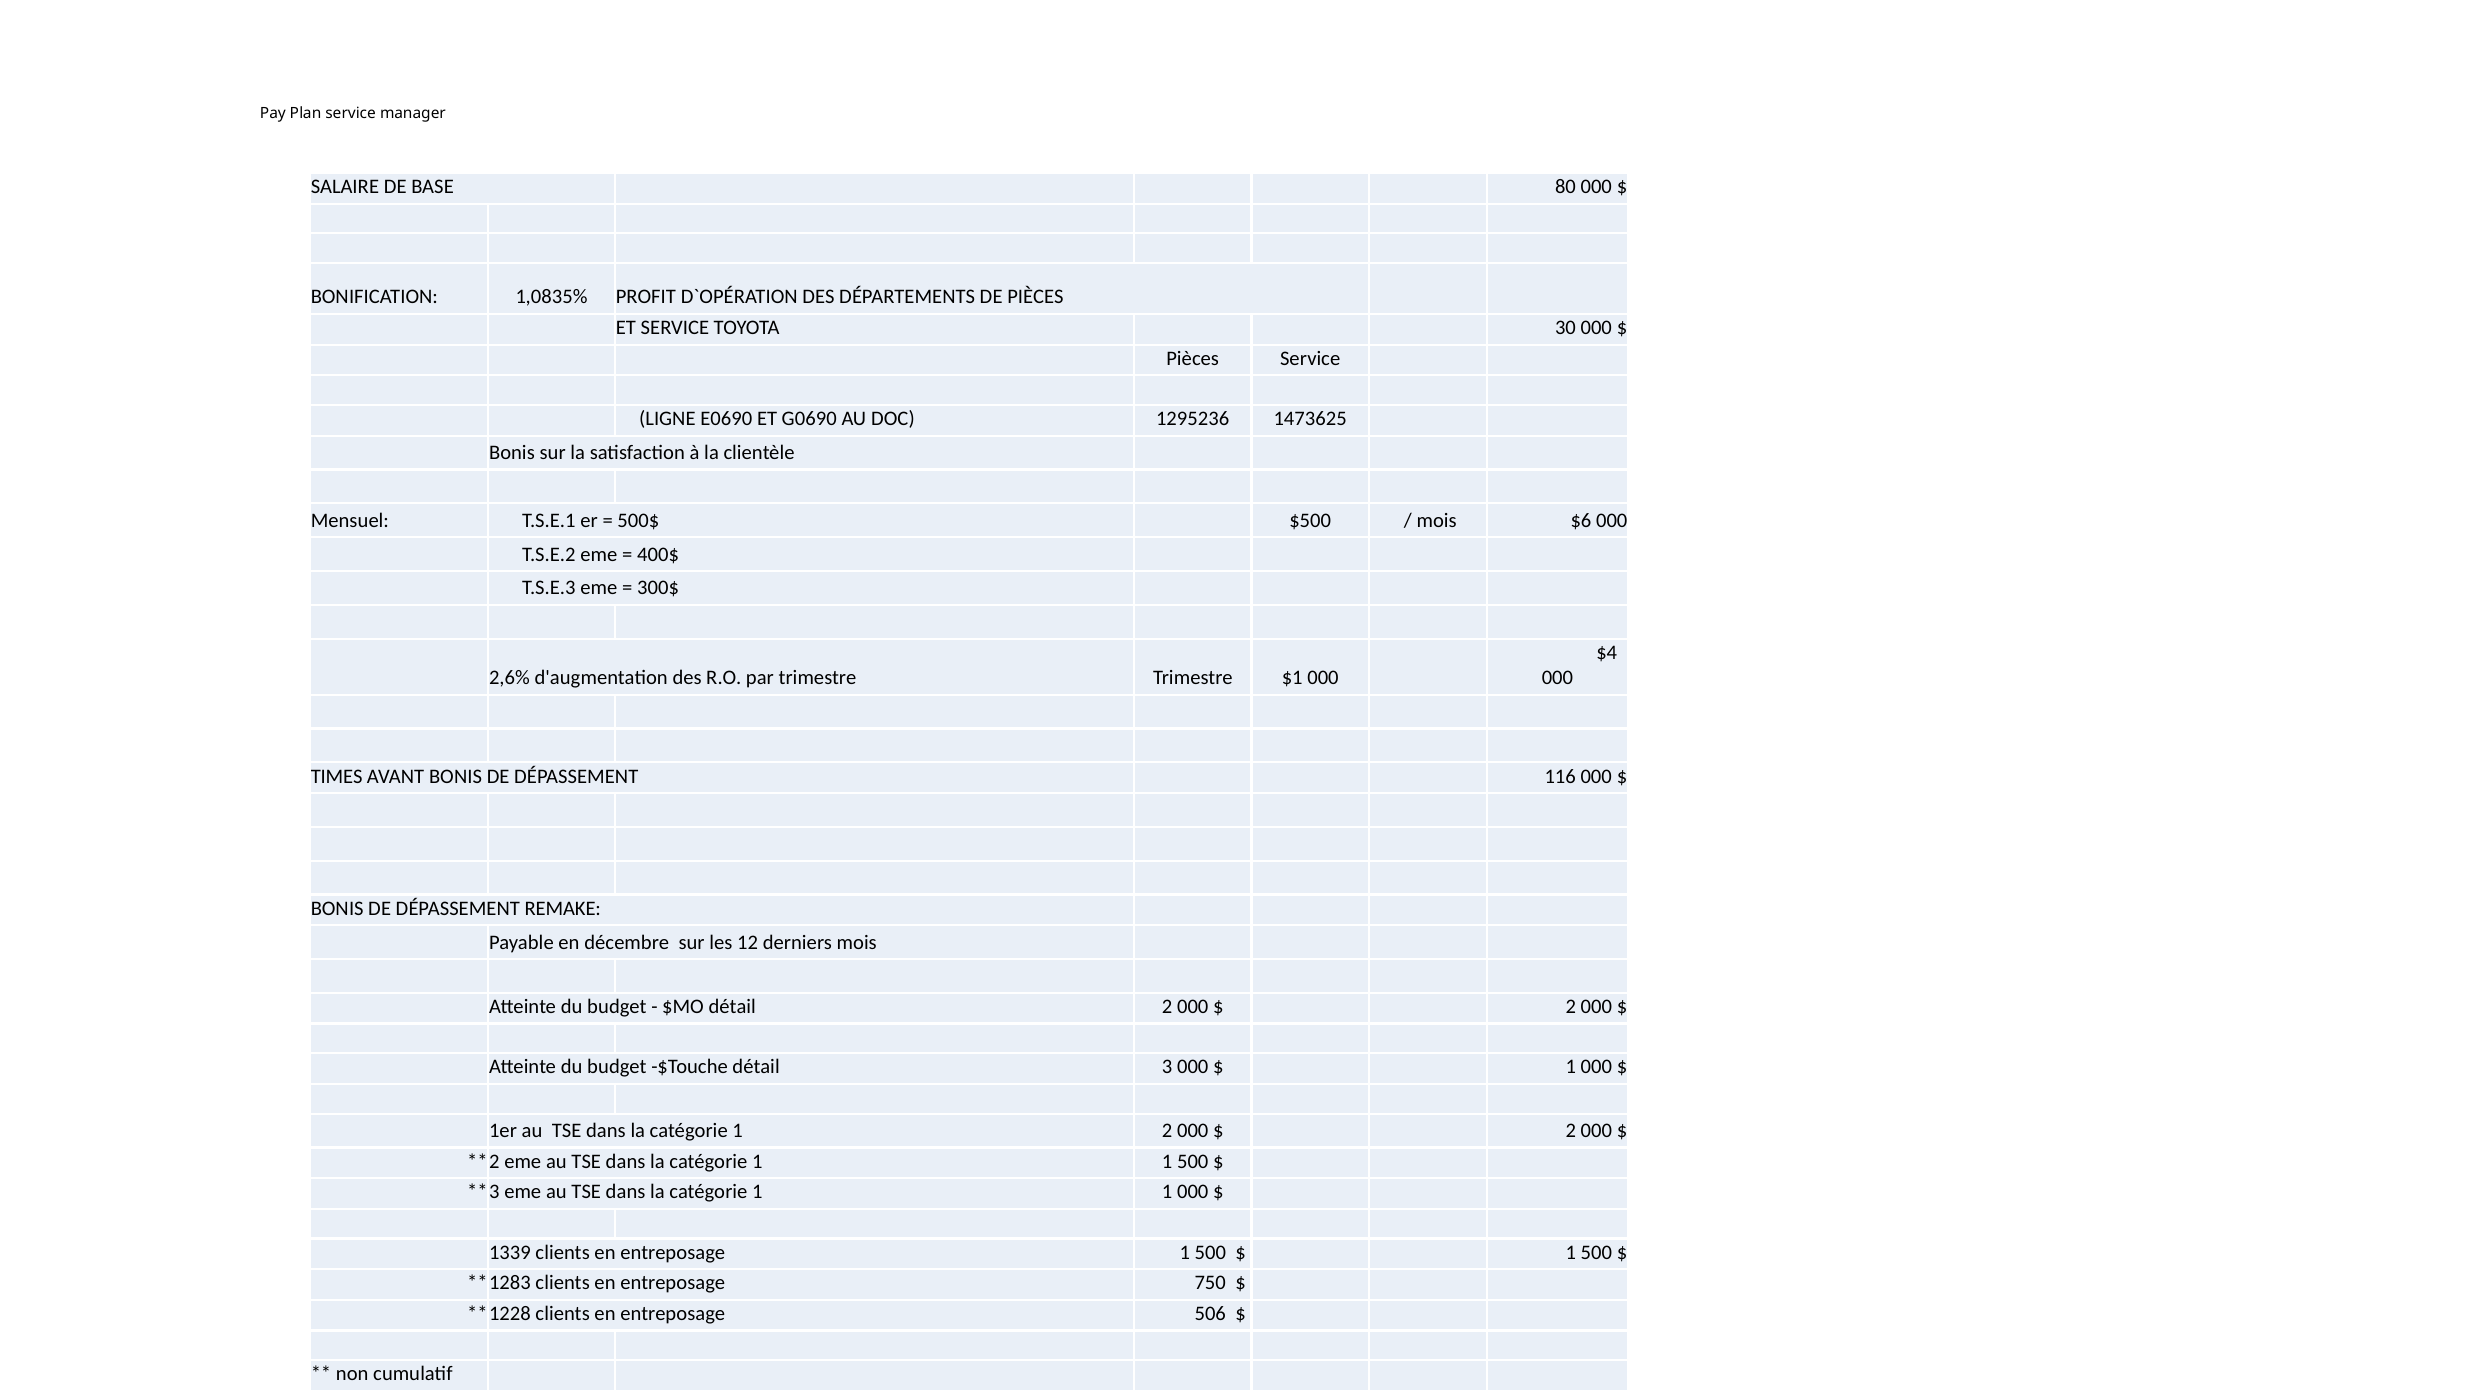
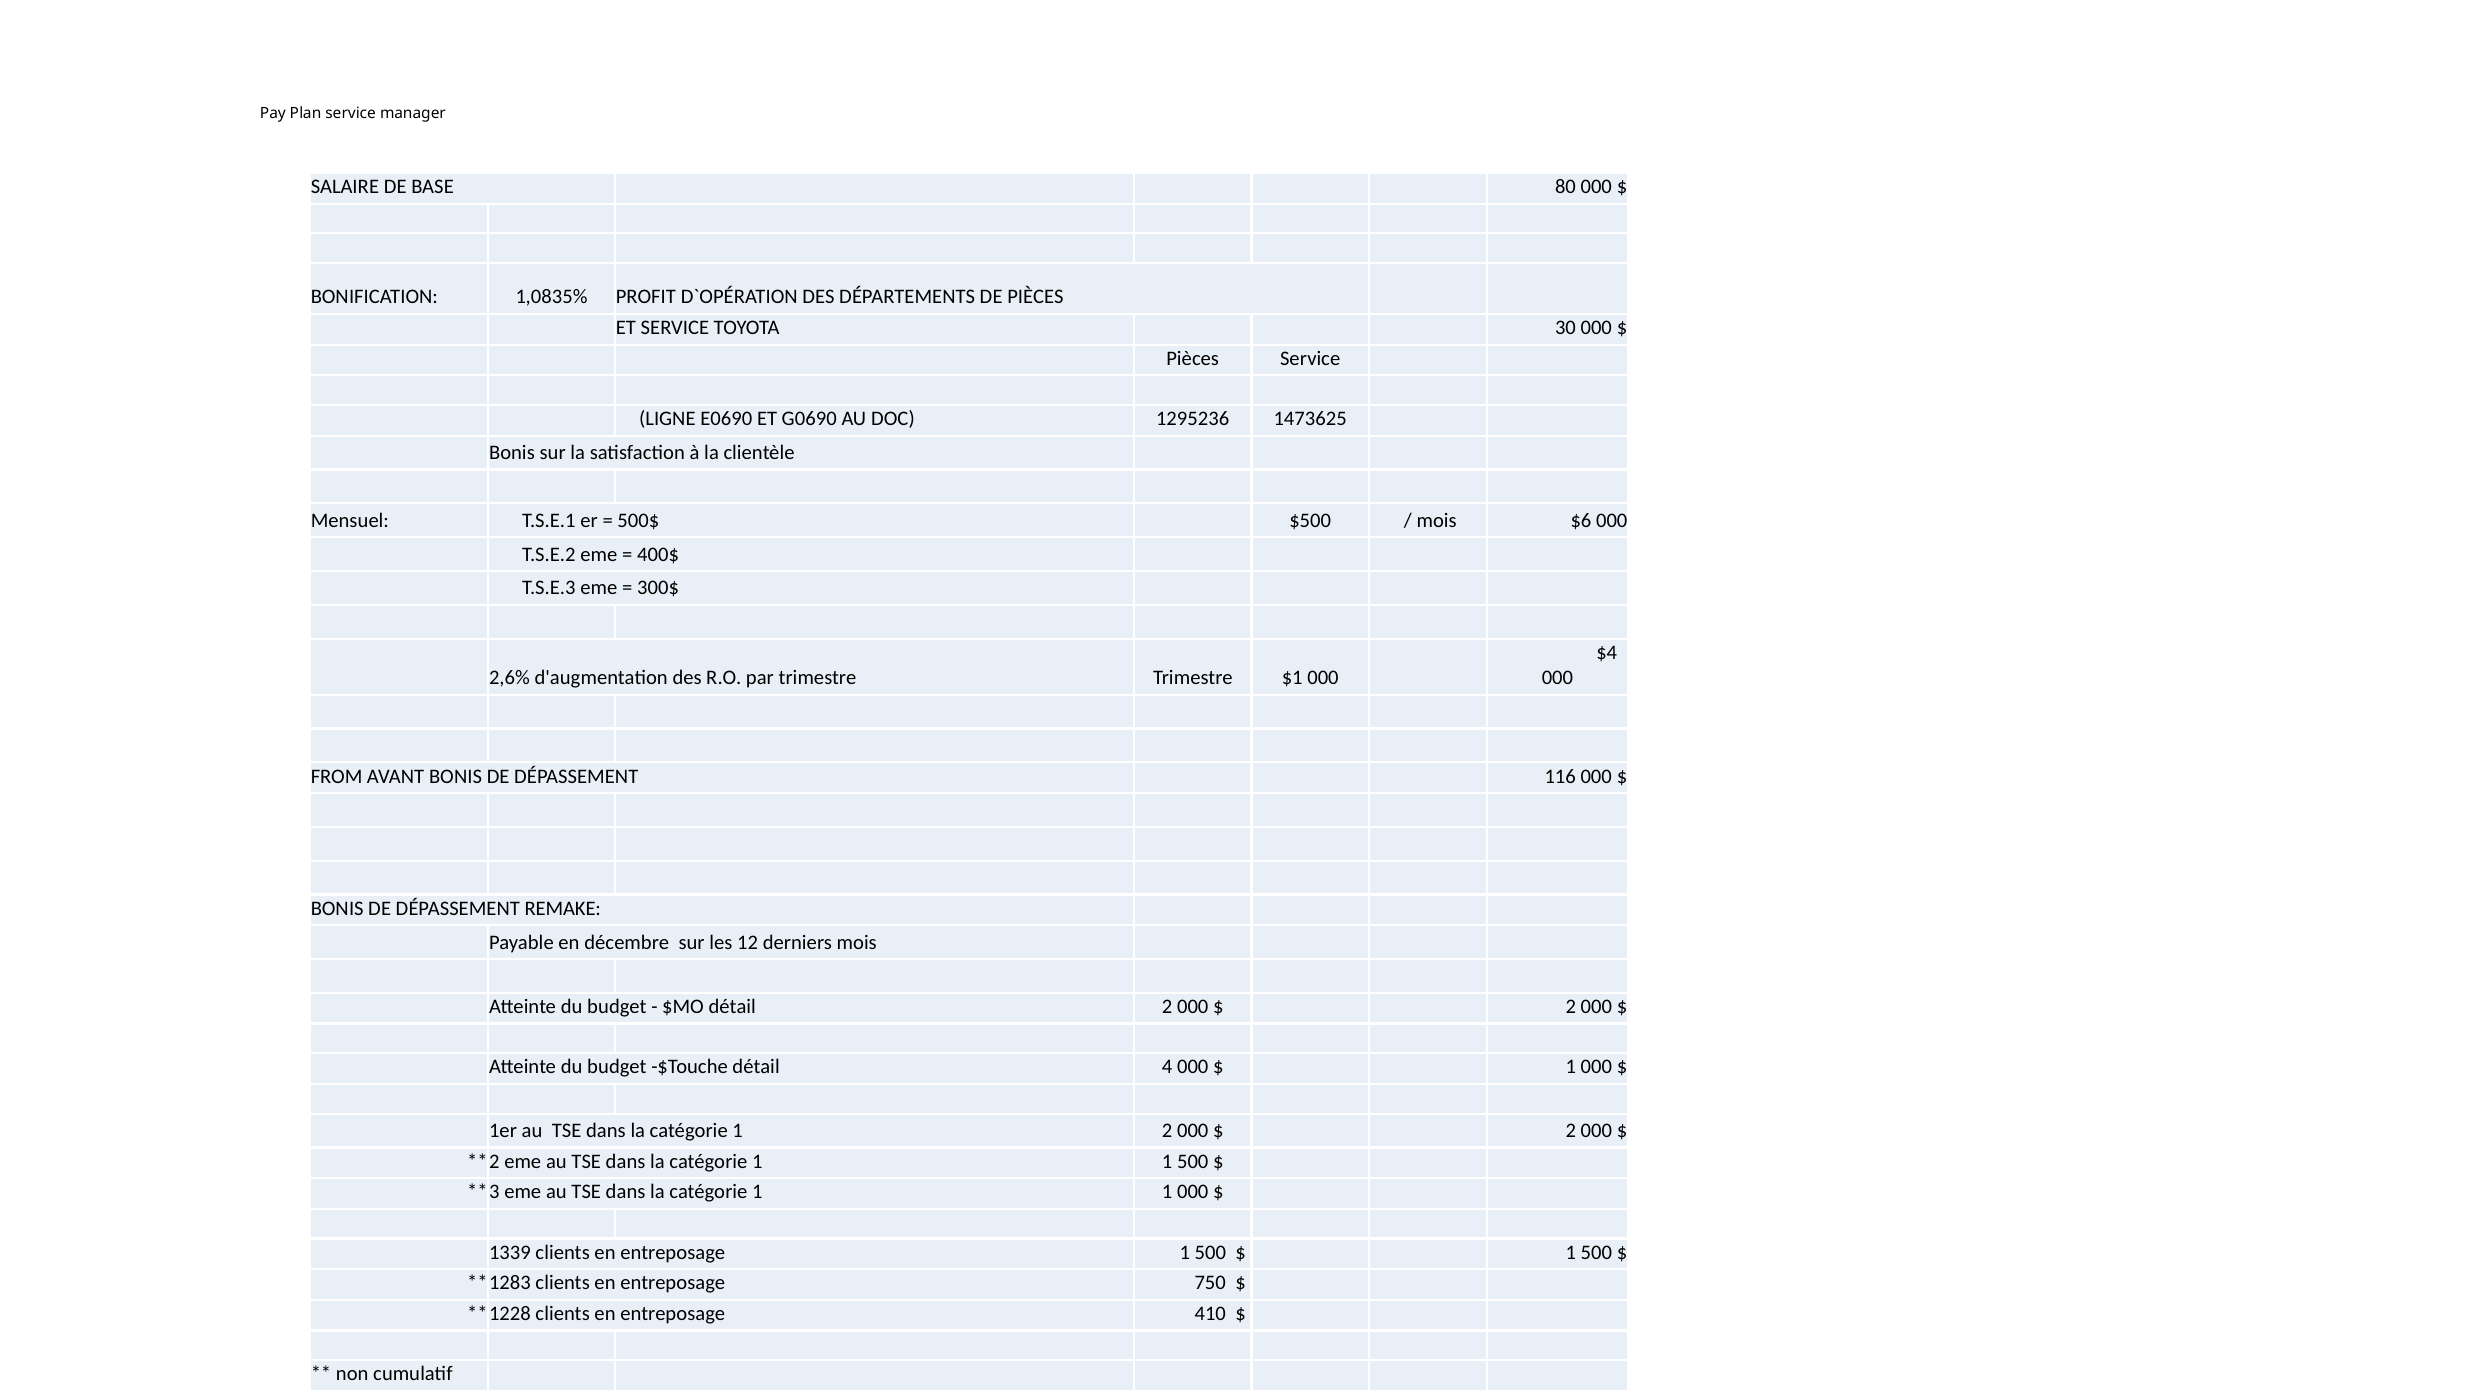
TIMES: TIMES -> FROM (337, 776)
3: 3 -> 4 (1167, 1067)
506: 506 -> 410 (1210, 1313)
